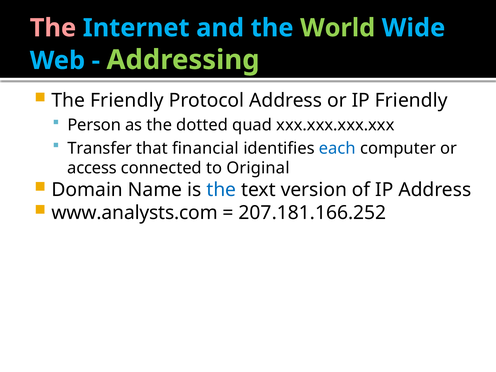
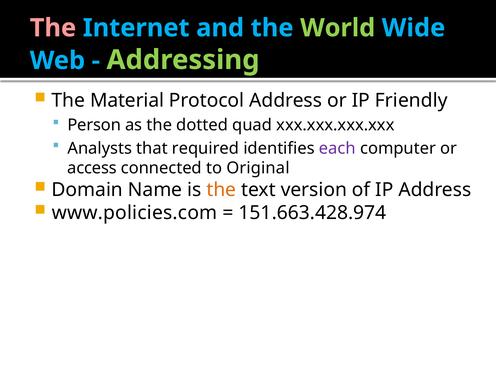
The Friendly: Friendly -> Material (127, 101)
Transfer: Transfer -> Analysts (100, 148)
financial: financial -> required (206, 148)
each colour: blue -> purple (337, 148)
the colour: blue -> orange (221, 190)
www.analysts.com: www.analysts.com -> www.policies.com (135, 213)
207.181.166.252: 207.181.166.252 -> 151.663.428.974 (312, 213)
